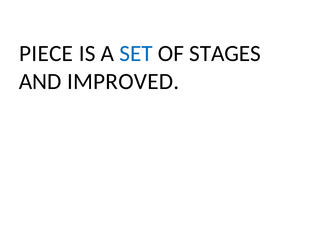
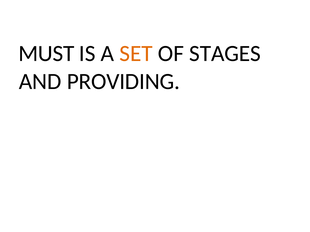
PIECE: PIECE -> MUST (46, 54)
SET colour: blue -> orange (136, 54)
IMPROVED: IMPROVED -> PROVIDING (123, 82)
